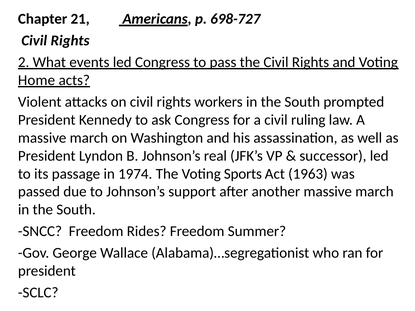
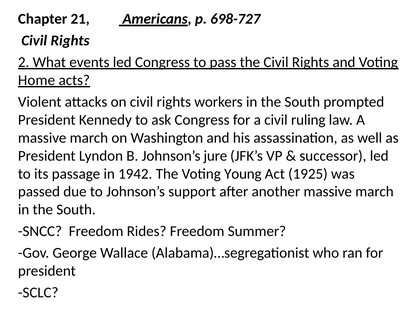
real: real -> jure (215, 156)
1974: 1974 -> 1942 (135, 174)
Sports: Sports -> Young (243, 174)
1963: 1963 -> 1925 (308, 174)
